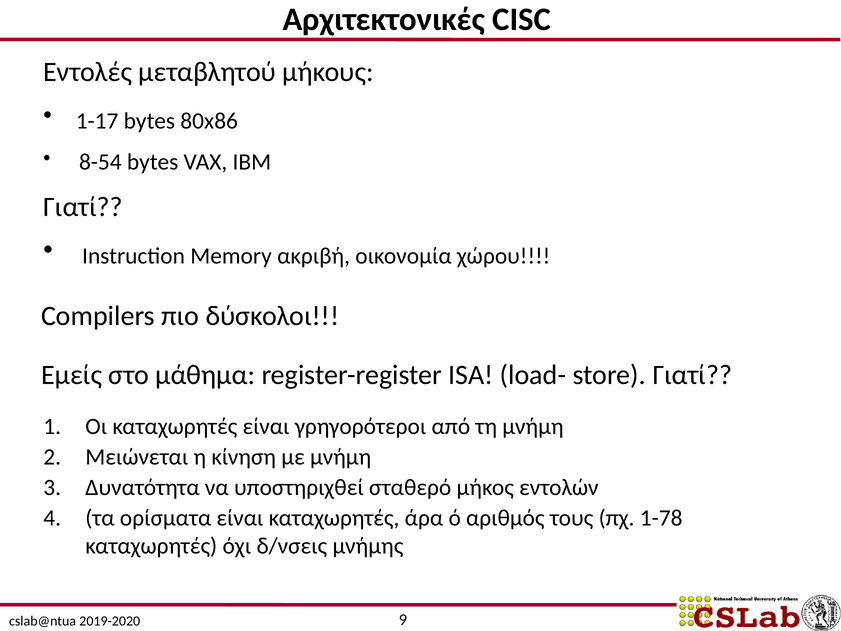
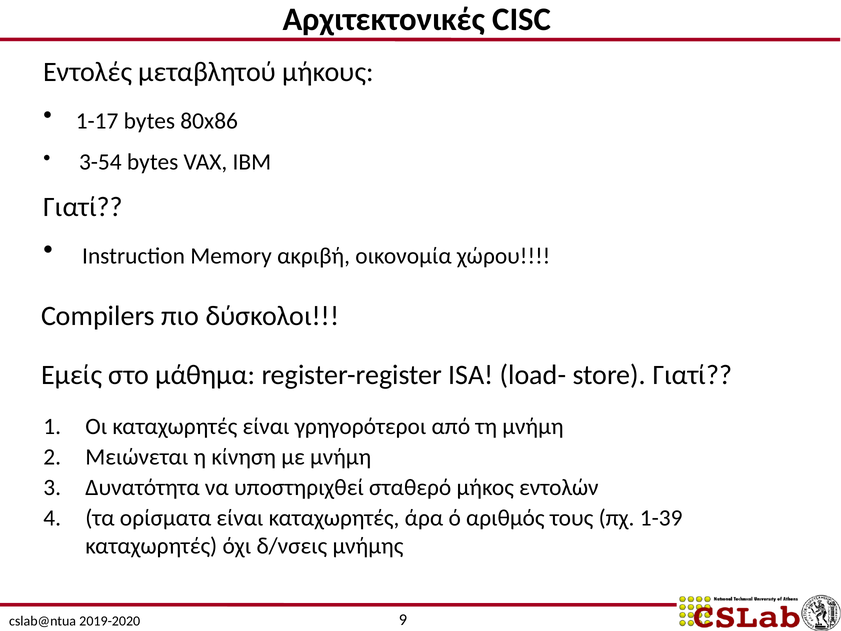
8-54: 8-54 -> 3-54 (100, 162)
1-78: 1-78 -> 1-39 (661, 518)
